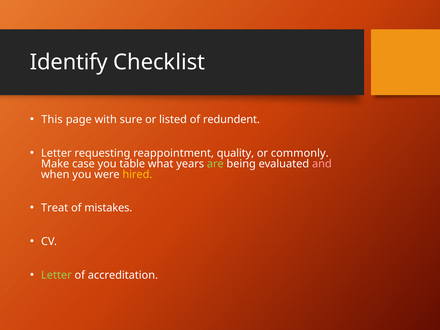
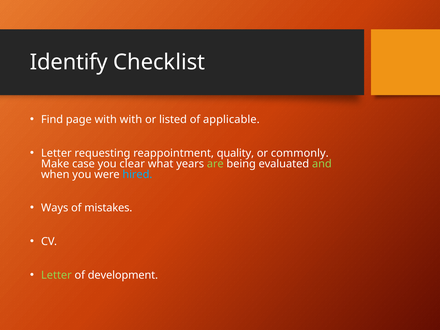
This: This -> Find (52, 120)
with sure: sure -> with (131, 120)
redundent: redundent -> applicable (231, 120)
table: table -> clear (132, 164)
and colour: pink -> light green (322, 164)
hired colour: yellow -> light blue (137, 174)
Treat: Treat -> Ways (55, 208)
accreditation: accreditation -> development (123, 275)
